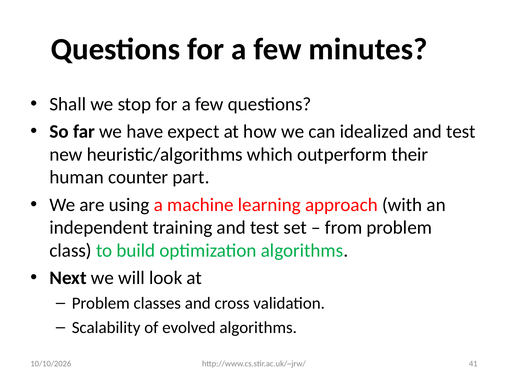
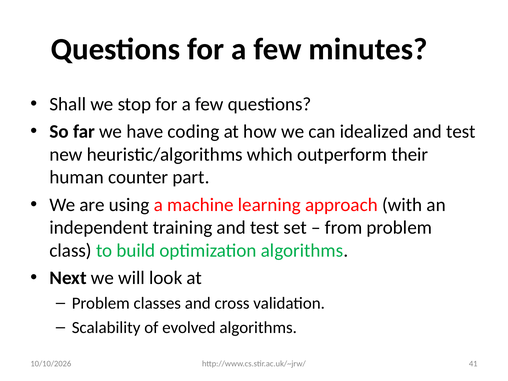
expect: expect -> coding (193, 132)
